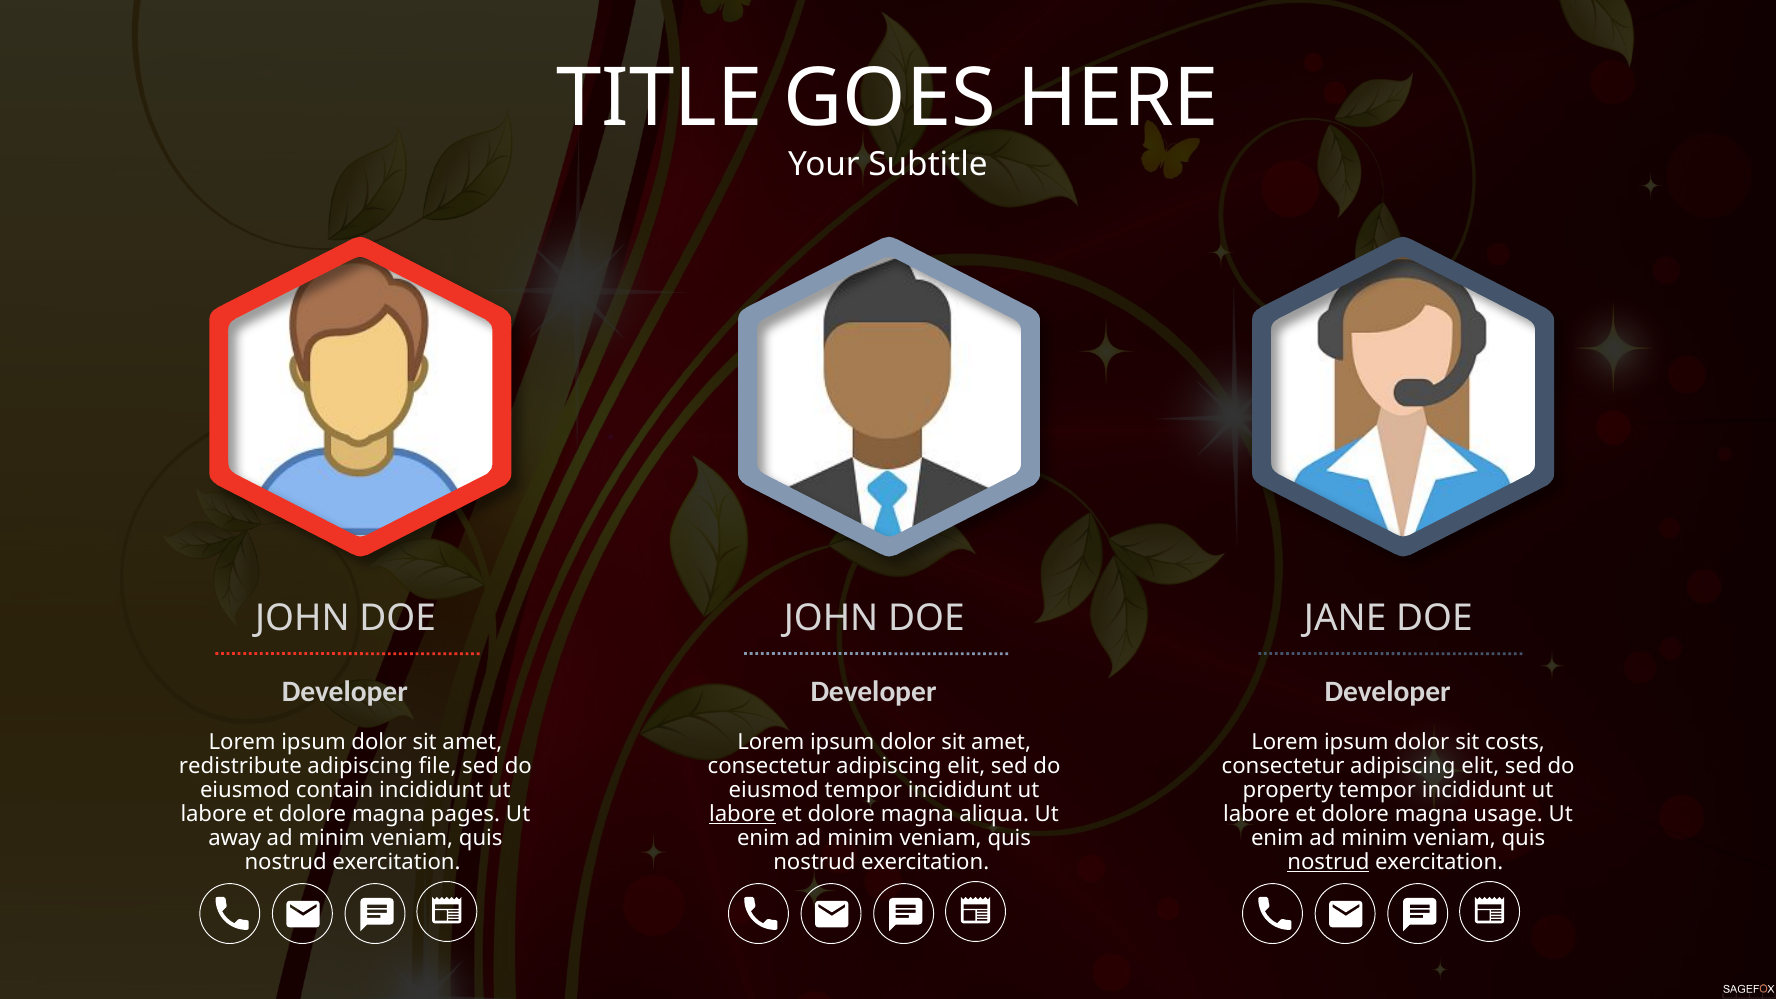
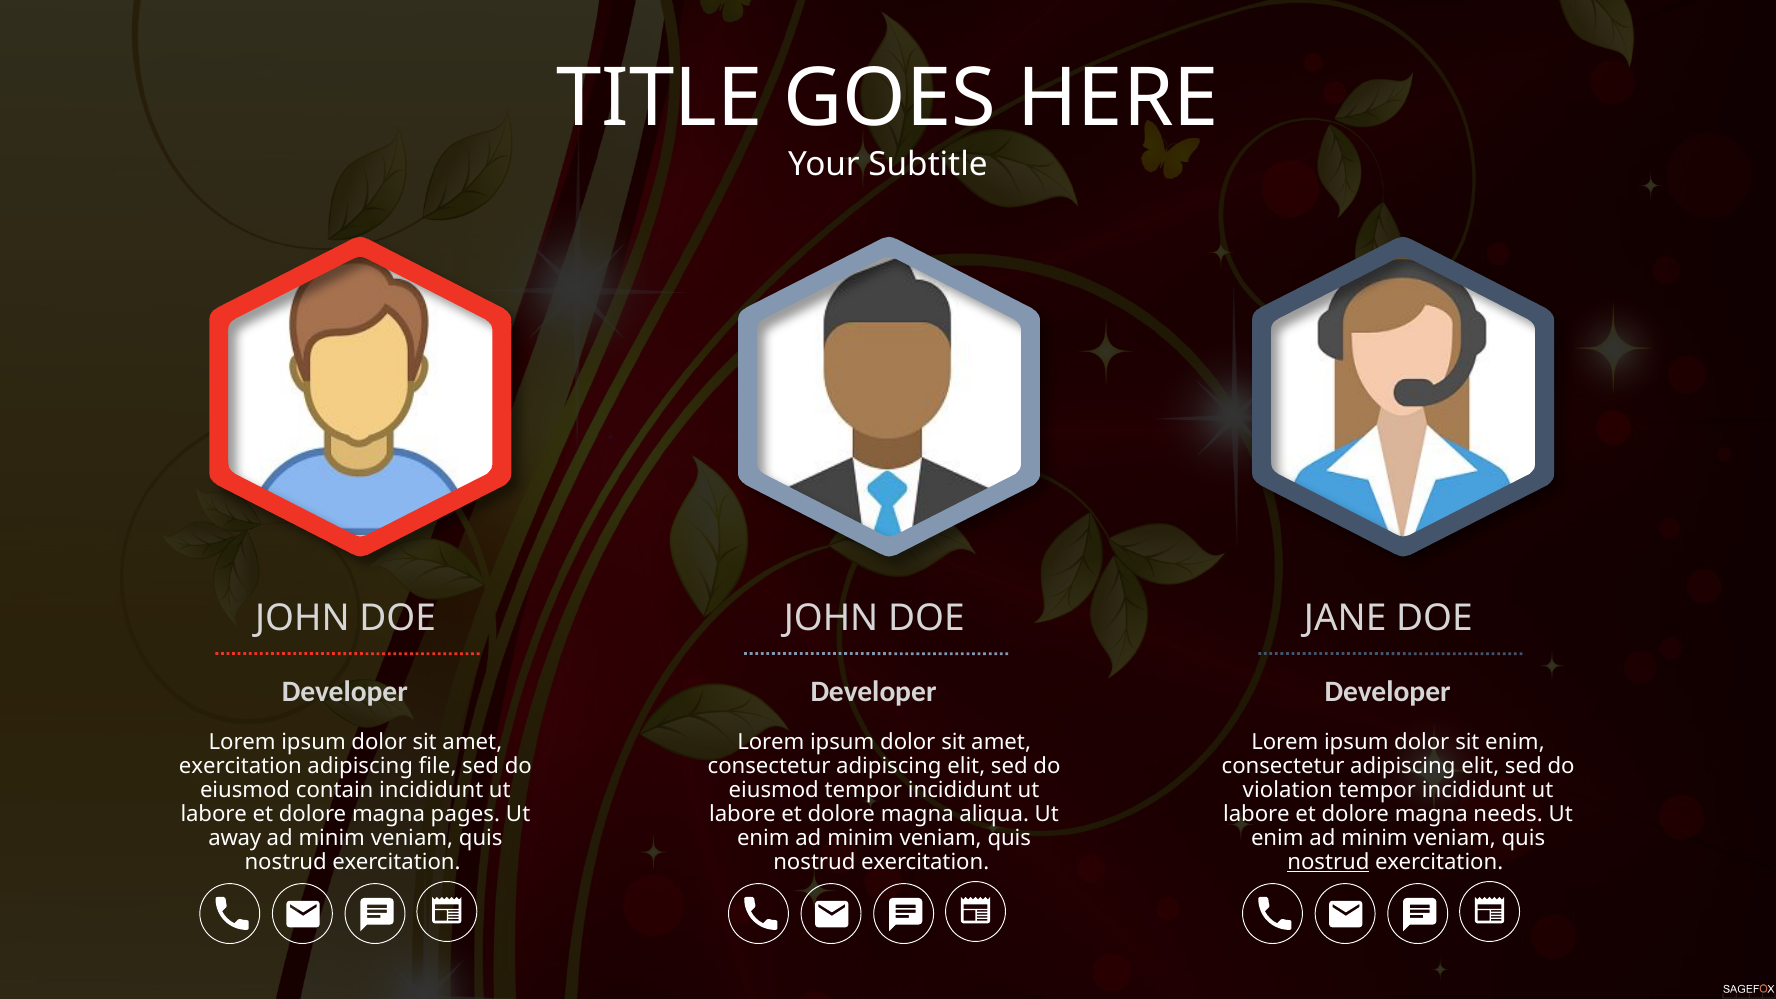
sit costs: costs -> enim (1515, 742)
redistribute: redistribute -> exercitation (240, 766)
property: property -> violation (1288, 790)
labore underline: present -> none (742, 814)
usage: usage -> needs (1508, 814)
